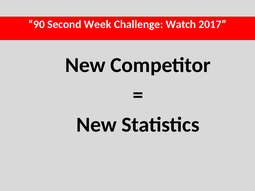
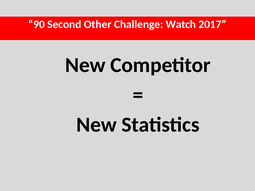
Week: Week -> Other (98, 24)
